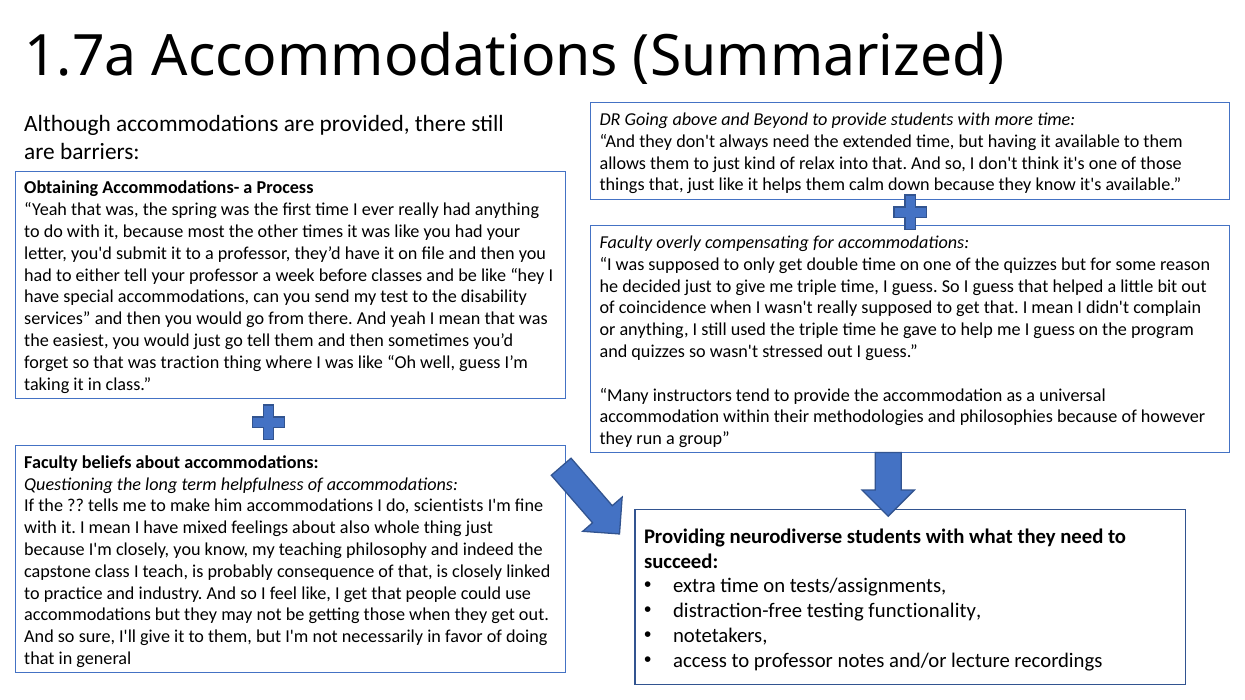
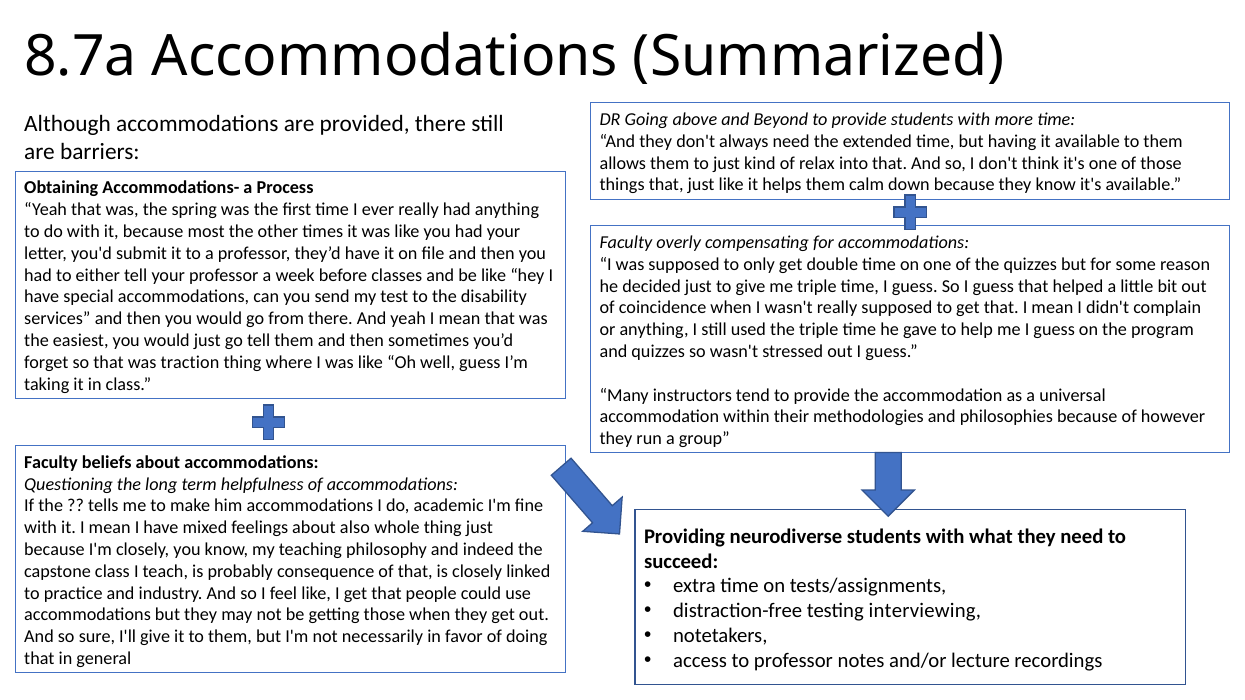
1.7a: 1.7a -> 8.7a (81, 57)
scientists: scientists -> academic (449, 506)
functionality: functionality -> interviewing (925, 611)
